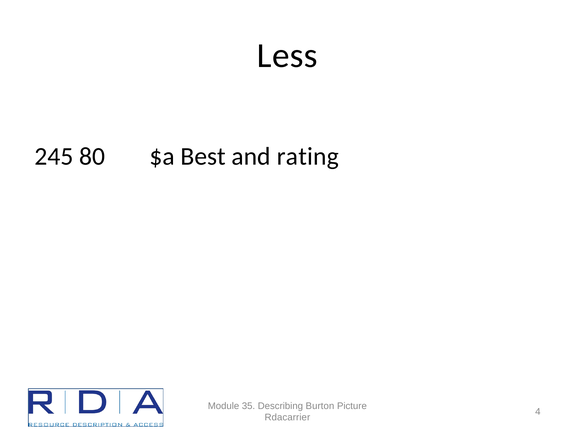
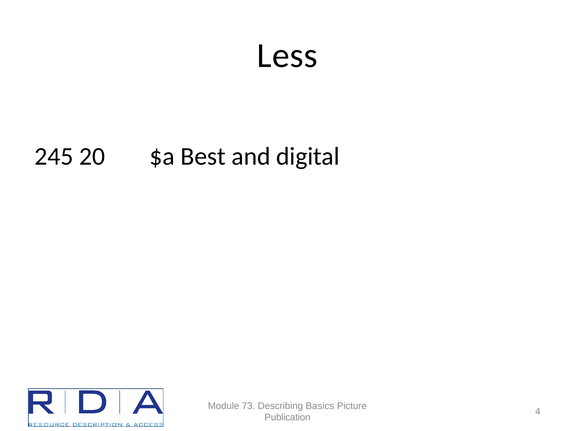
80: 80 -> 20 (92, 156)
rating: rating -> digital (308, 156)
35: 35 -> 73 (248, 406)
Burton: Burton -> Basics (320, 406)
Rdacarrier: Rdacarrier -> Publication (288, 418)
